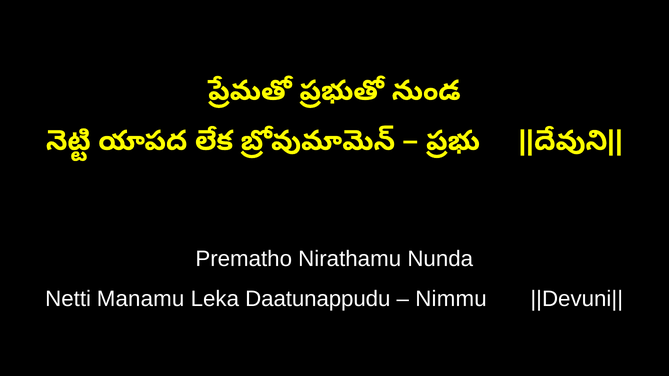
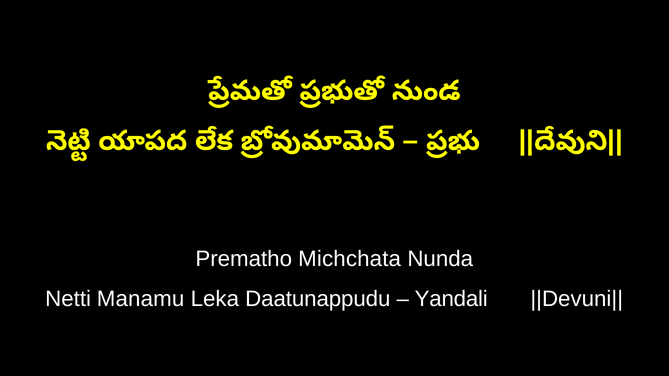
Nirathamu: Nirathamu -> Michchata (350, 259)
Nimmu: Nimmu -> Yandali (451, 299)
